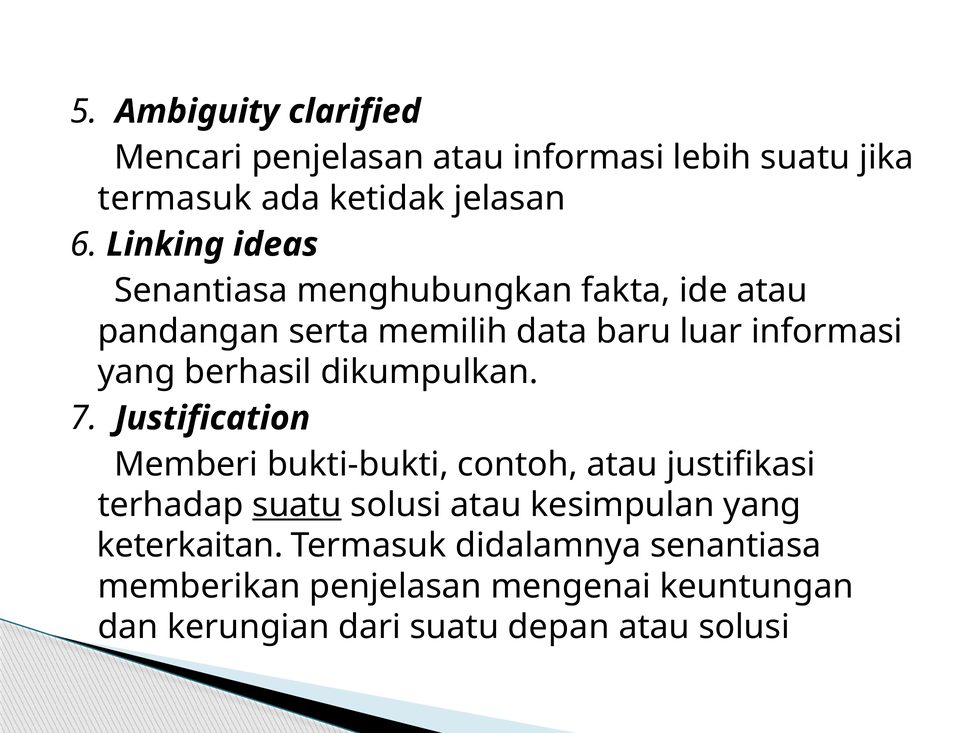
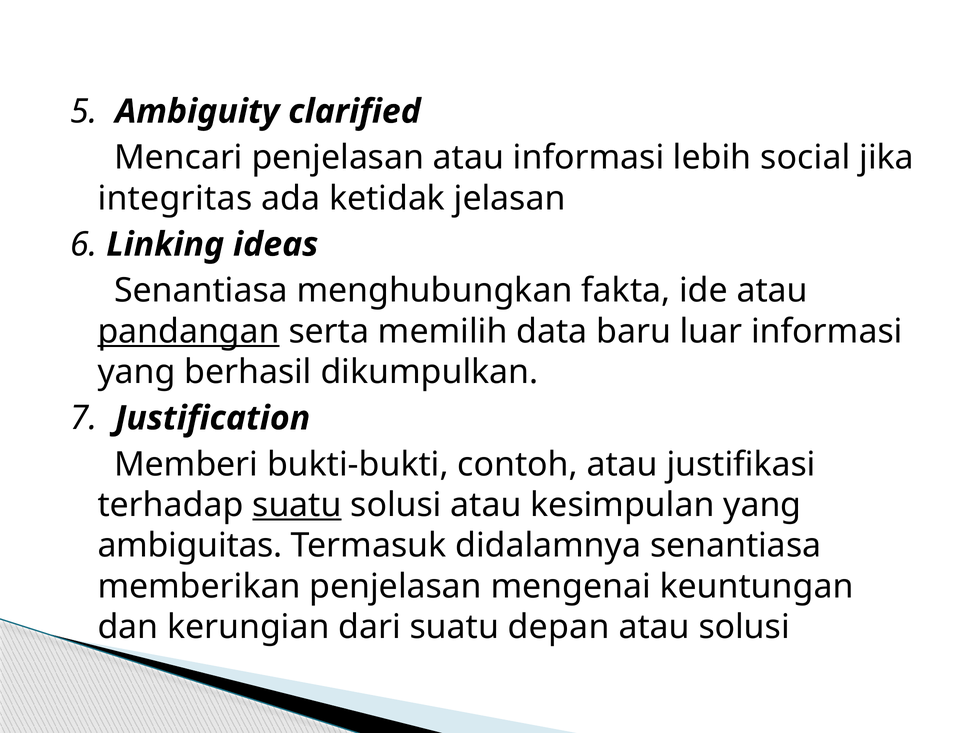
lebih suatu: suatu -> social (805, 158)
termasuk: termasuk -> integritas (175, 198)
pandangan underline: none -> present (189, 331)
keterkaitan: keterkaitan -> ambiguitas (190, 546)
